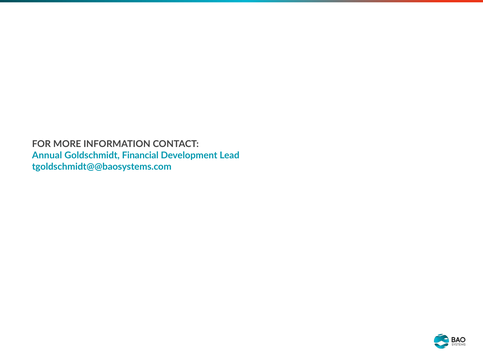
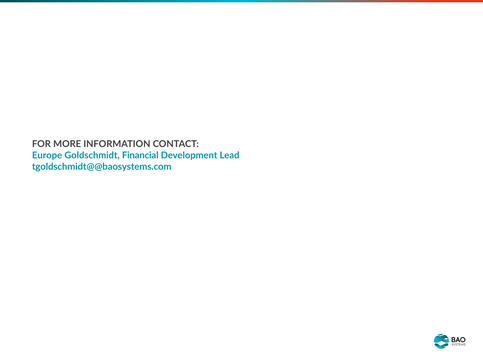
Annual: Annual -> Europe (47, 156)
